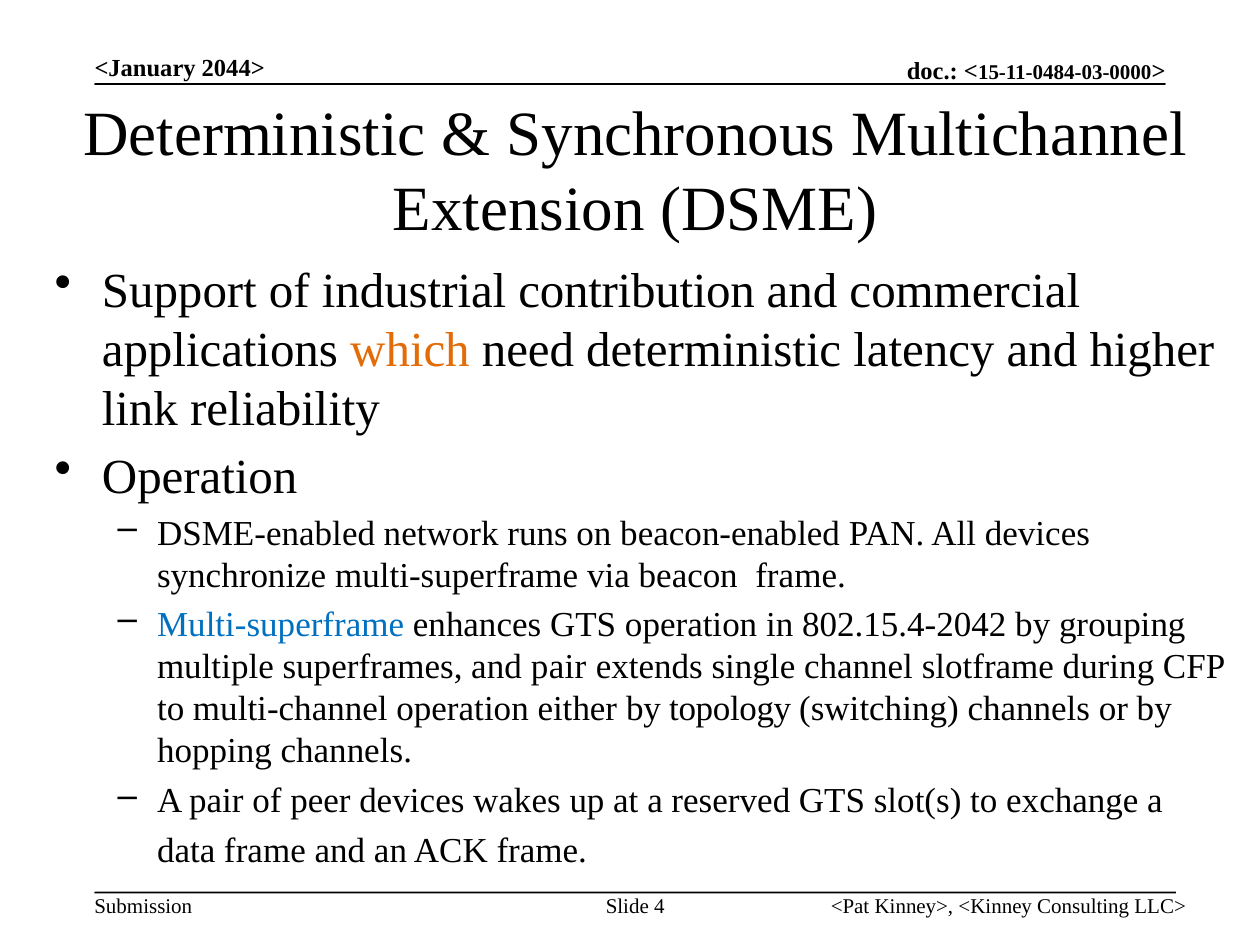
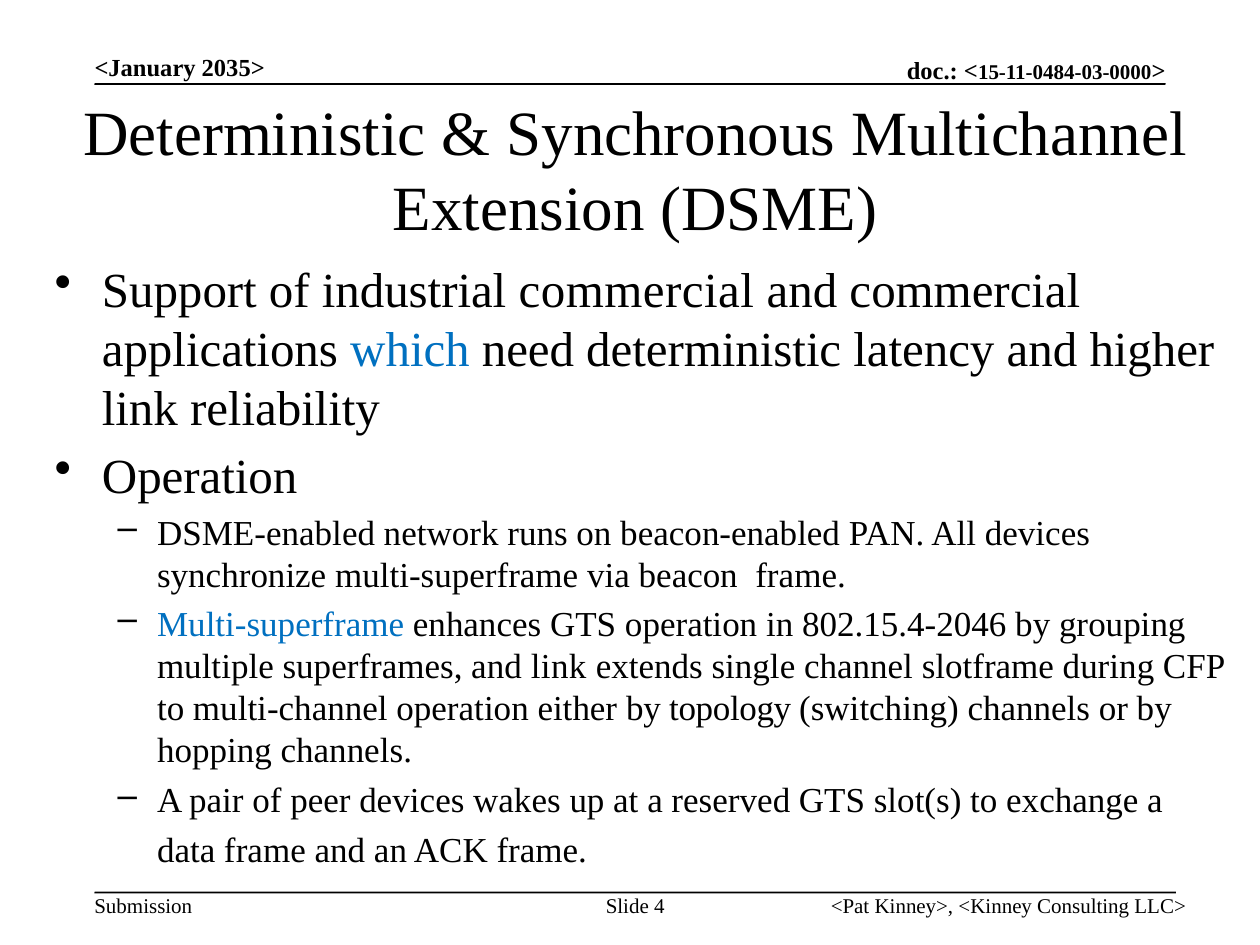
2044>: 2044> -> 2035> (233, 69)
industrial contribution: contribution -> commercial (636, 291)
which colour: orange -> blue (410, 350)
802.15.4-2042: 802.15.4-2042 -> 802.15.4-2046 (904, 625)
and pair: pair -> link (559, 667)
